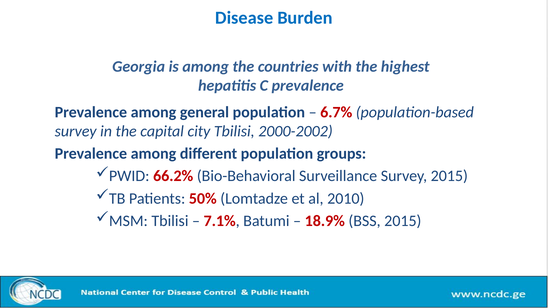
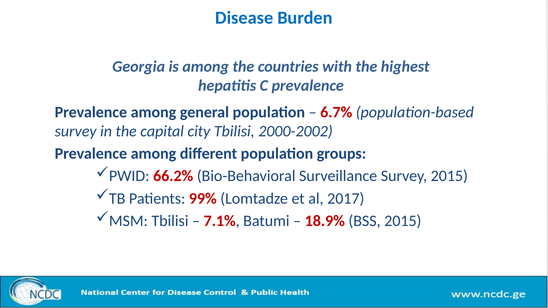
50%: 50% -> 99% (203, 199)
2010: 2010 -> 2017 (346, 199)
